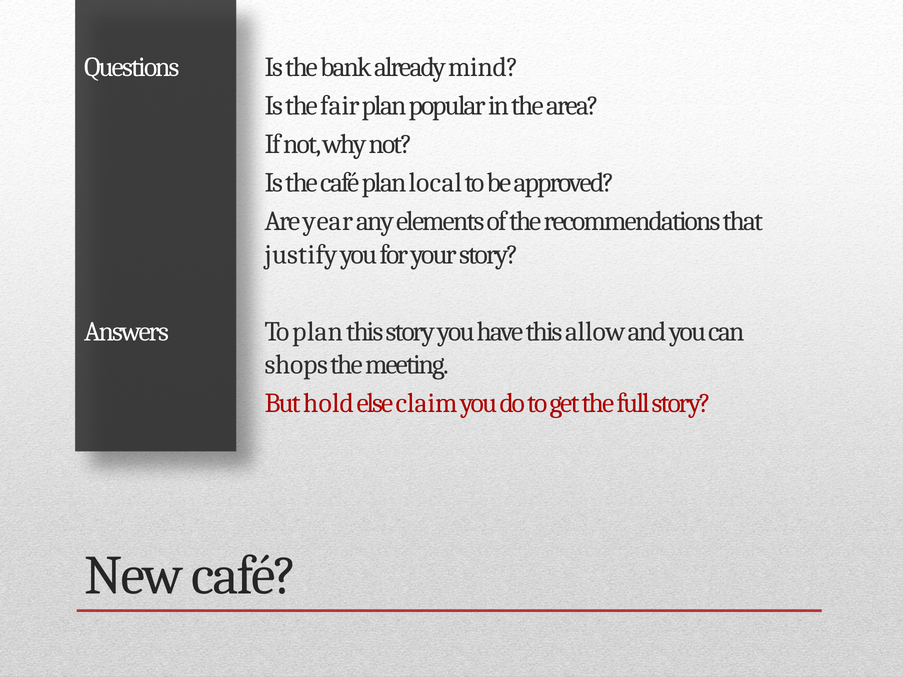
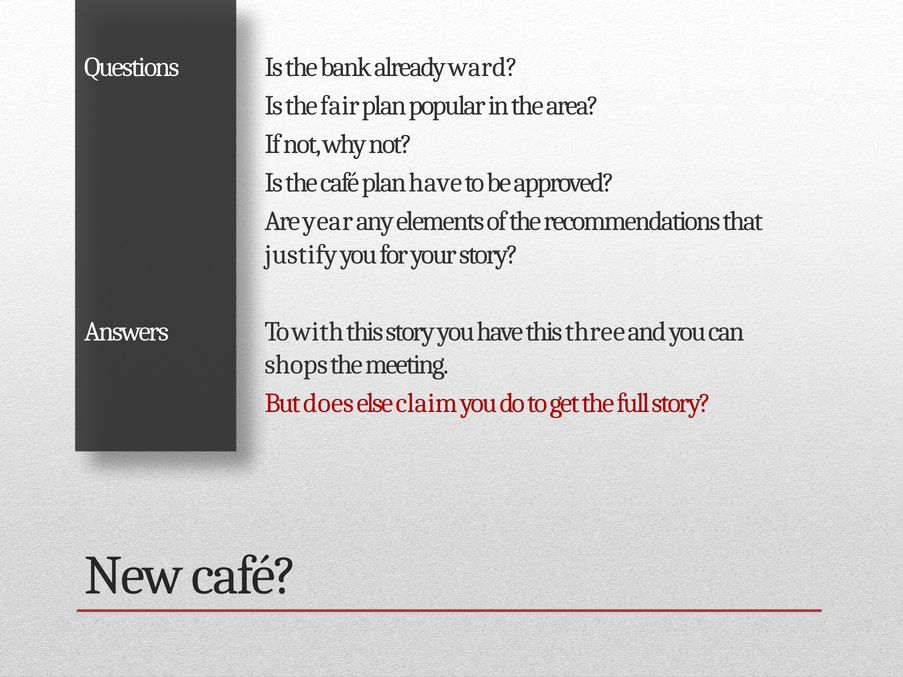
mind: mind -> ward (483, 67)
plan local: local -> have (436, 183)
To plan: plan -> with (318, 332)
allow: allow -> three (595, 332)
hold: hold -> does (329, 404)
